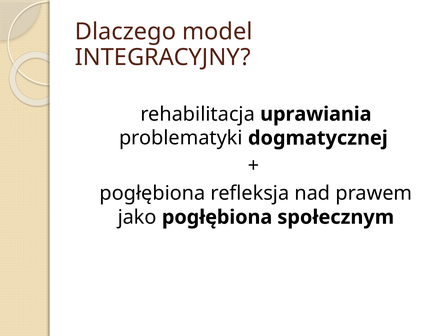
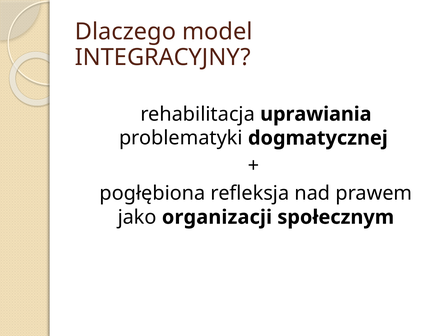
jako pogłębiona: pogłębiona -> organizacji (217, 217)
